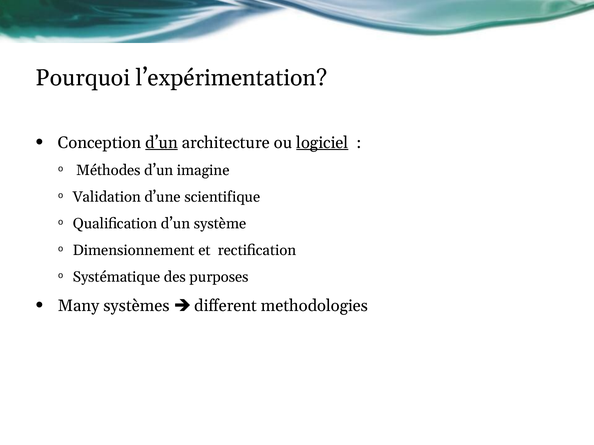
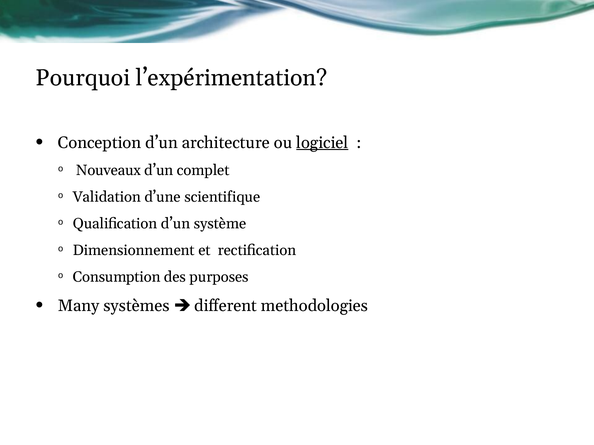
d’un underline: present -> none (162, 143)
Méthodes: Méthodes -> Nouveaux (109, 170)
imagine: imagine -> complet (203, 170)
Systématique: Systématique -> Consumption (117, 277)
